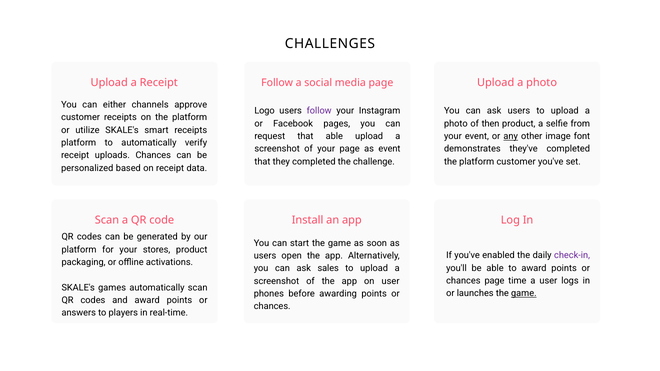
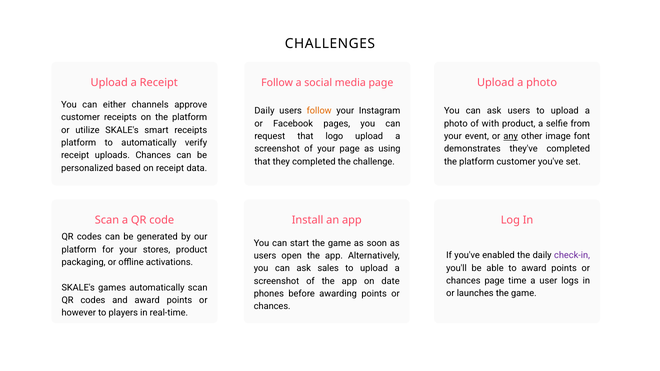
Logo: Logo -> Daily (264, 111)
follow colour: purple -> orange (319, 111)
then: then -> with (490, 124)
that able: able -> logo (334, 136)
as event: event -> using (389, 149)
on user: user -> date (391, 281)
game underline: present -> none (524, 294)
answers: answers -> however (79, 313)
